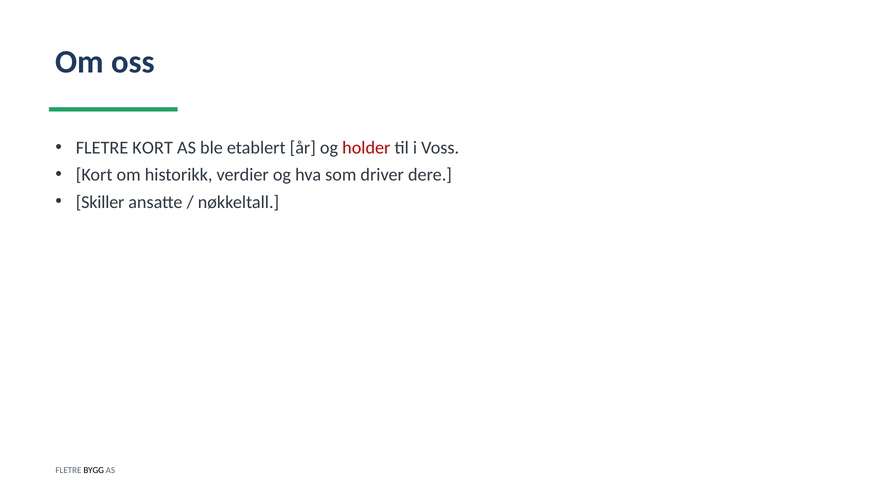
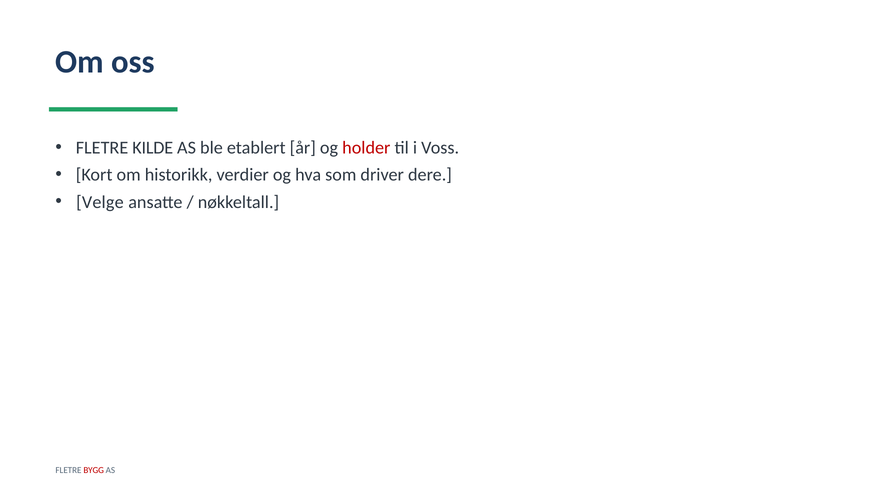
FLETRE KORT: KORT -> KILDE (153, 148)
Skiller: Skiller -> Velge (100, 202)
BYGG colour: black -> red (94, 470)
